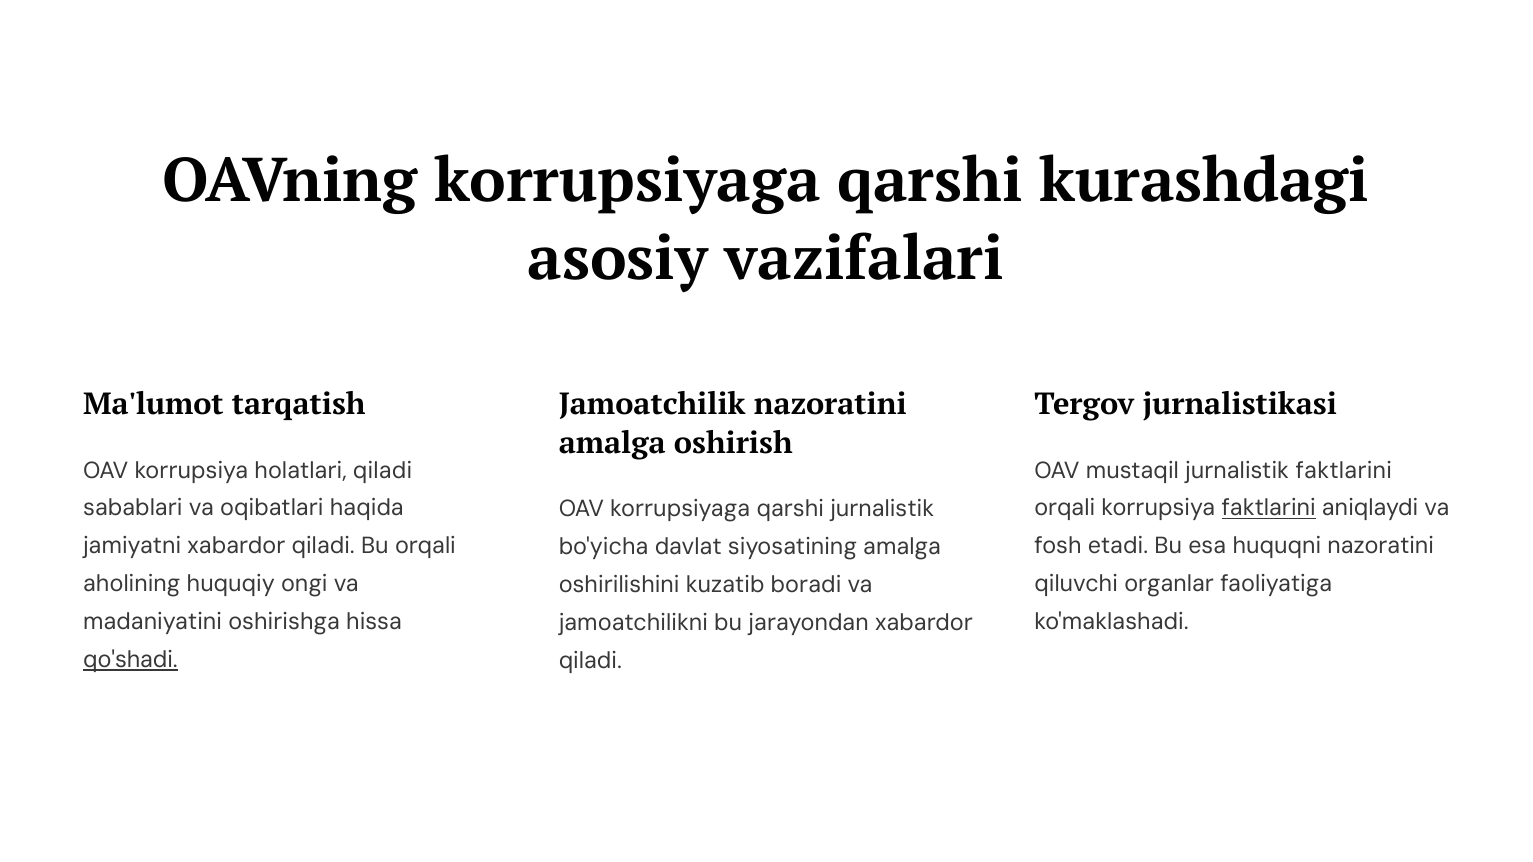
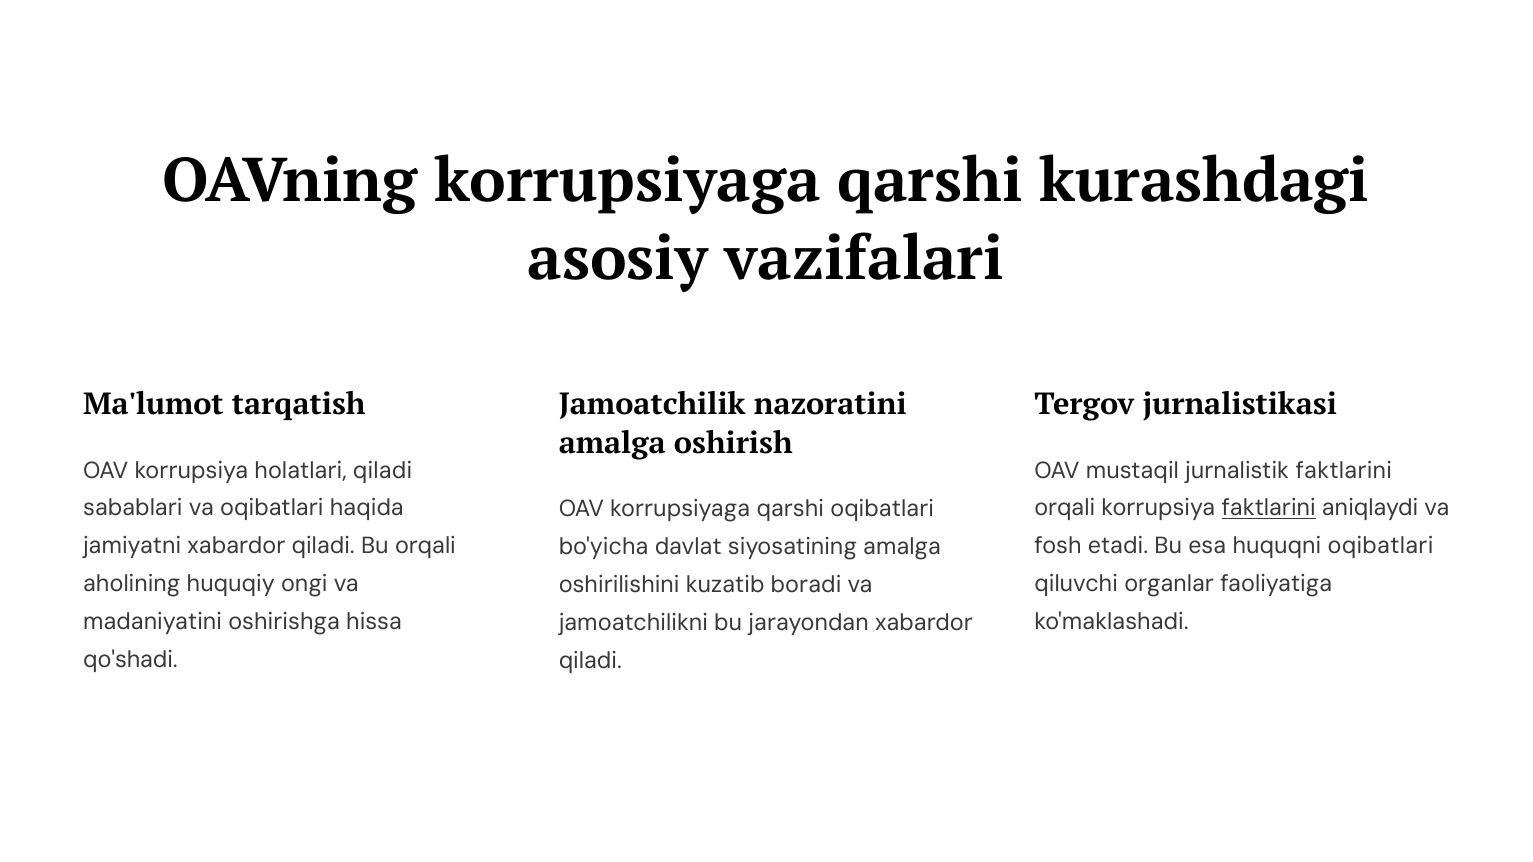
qarshi jurnalistik: jurnalistik -> oqibatlari (882, 509)
huquqni nazoratini: nazoratini -> oqibatlari (1381, 546)
qo'shadi underline: present -> none (130, 660)
